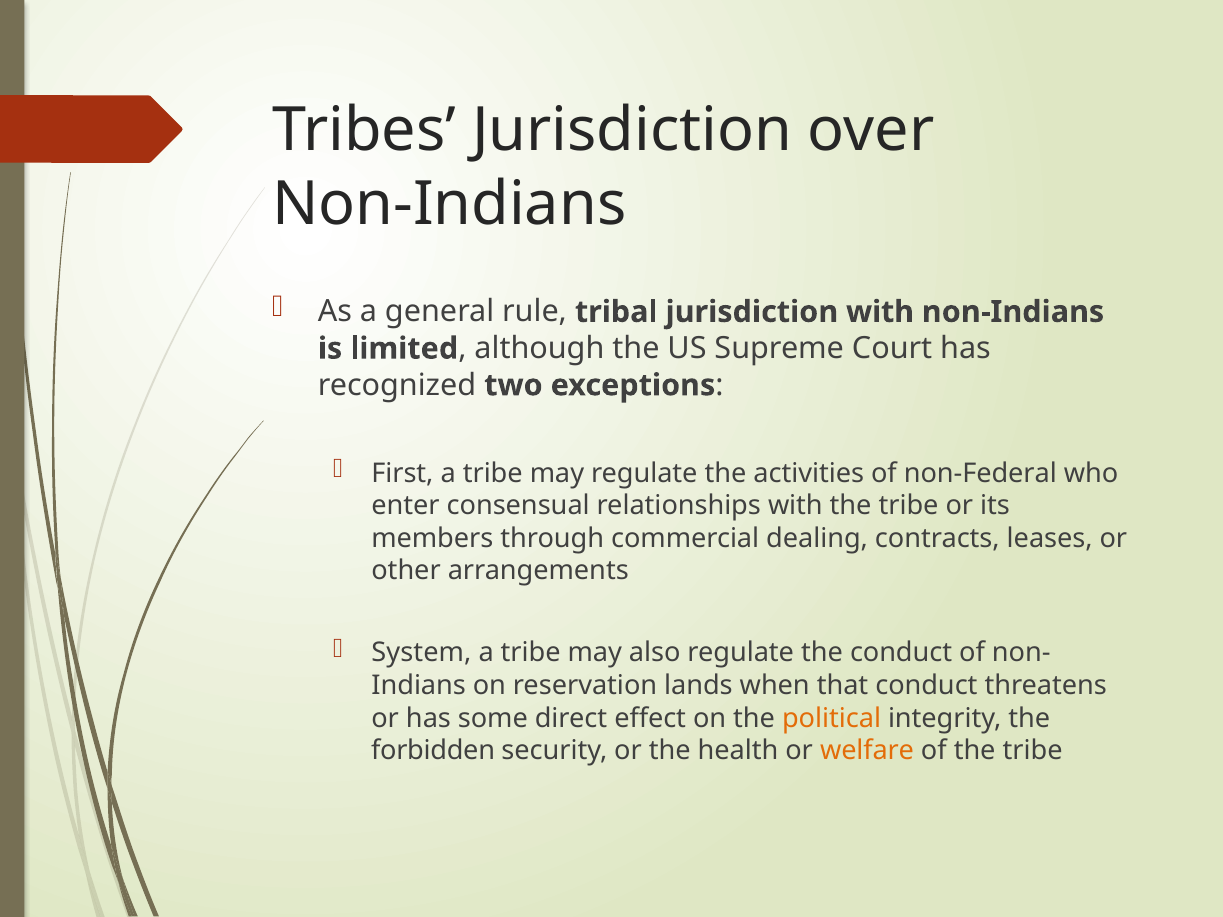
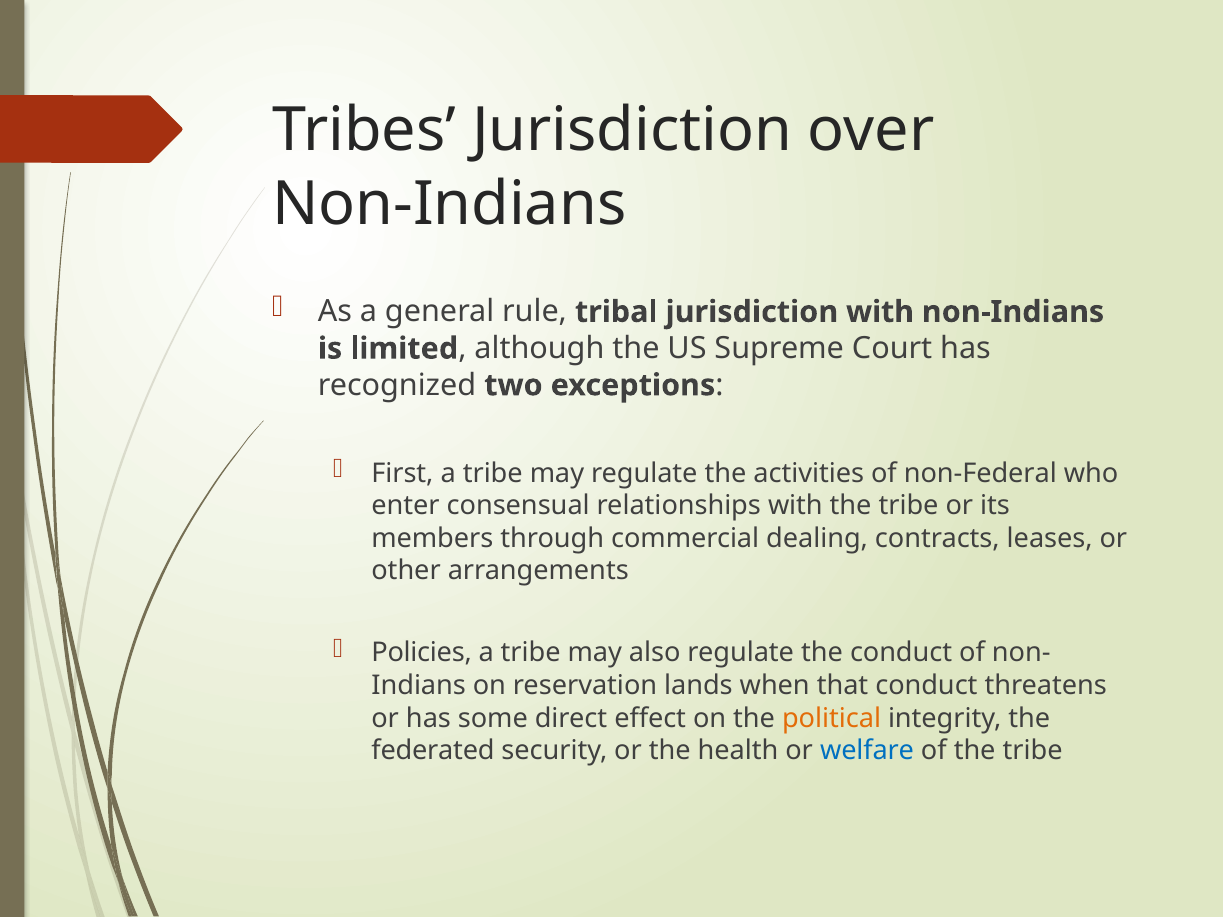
System: System -> Policies (422, 653)
forbidden: forbidden -> federated (433, 751)
welfare colour: orange -> blue (867, 751)
